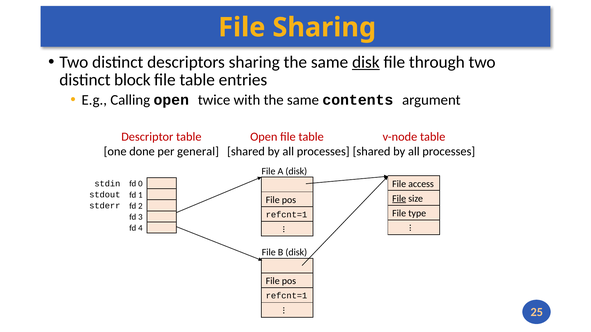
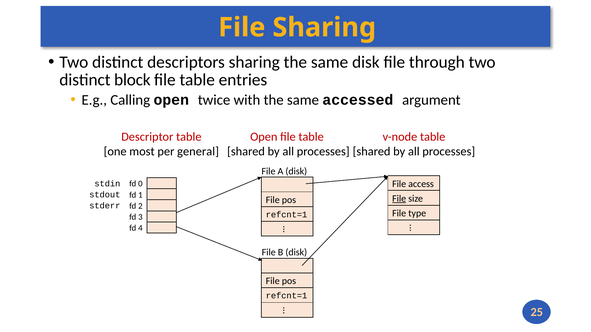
disk underline: present -> none (366, 62)
contents: contents -> accessed (358, 100)
done: done -> most (142, 152)
